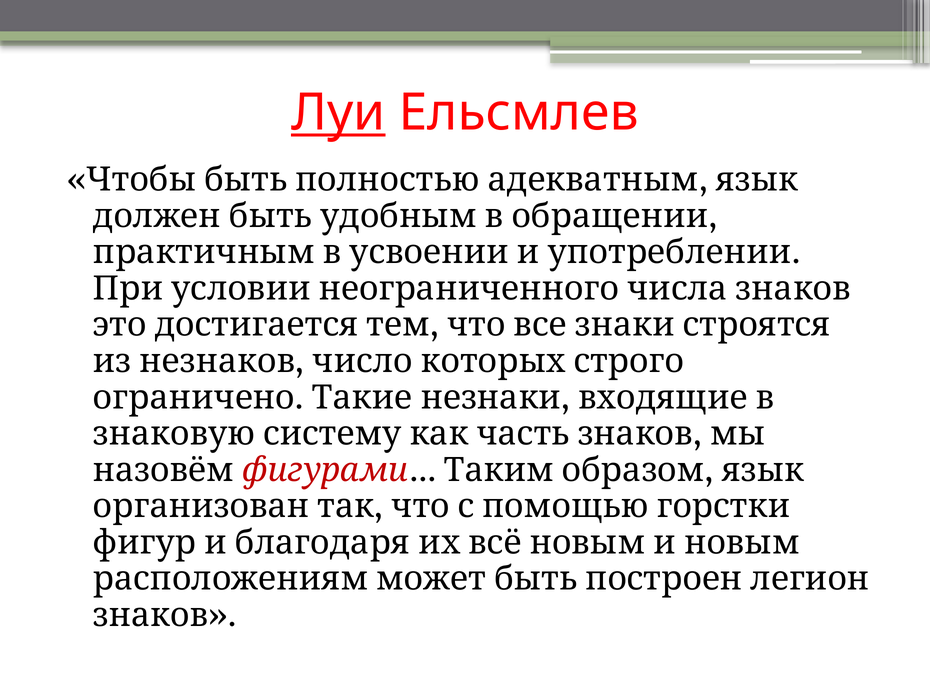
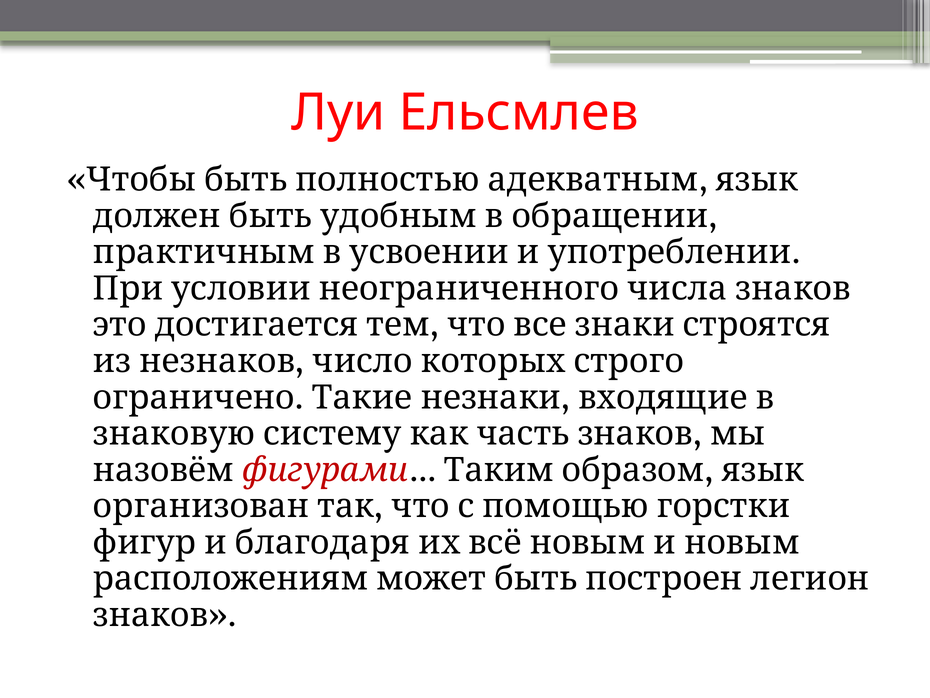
Луи underline: present -> none (338, 113)
